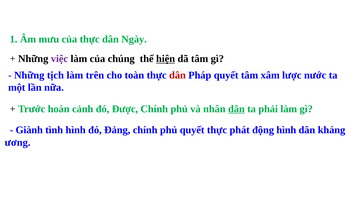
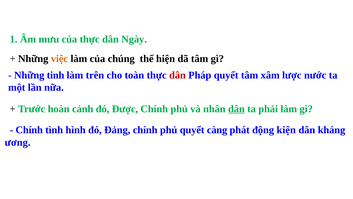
việc colour: purple -> orange (59, 59)
hiện underline: present -> none (166, 59)
tịch: tịch -> tinh (56, 75)
Giành: Giành -> Chính (29, 130)
quyết thực: thực -> càng (217, 130)
động hình: hình -> kiện (286, 130)
